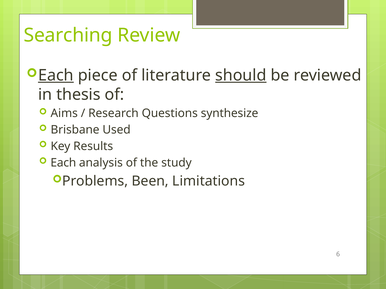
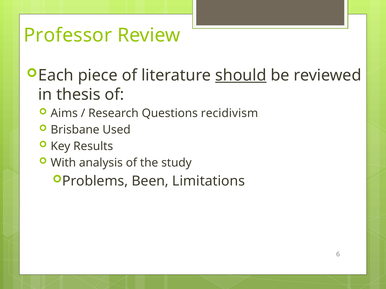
Searching: Searching -> Professor (68, 35)
Each underline: present -> none (56, 75)
synthesize: synthesize -> recidivism (229, 113)
Each: Each -> With (63, 163)
